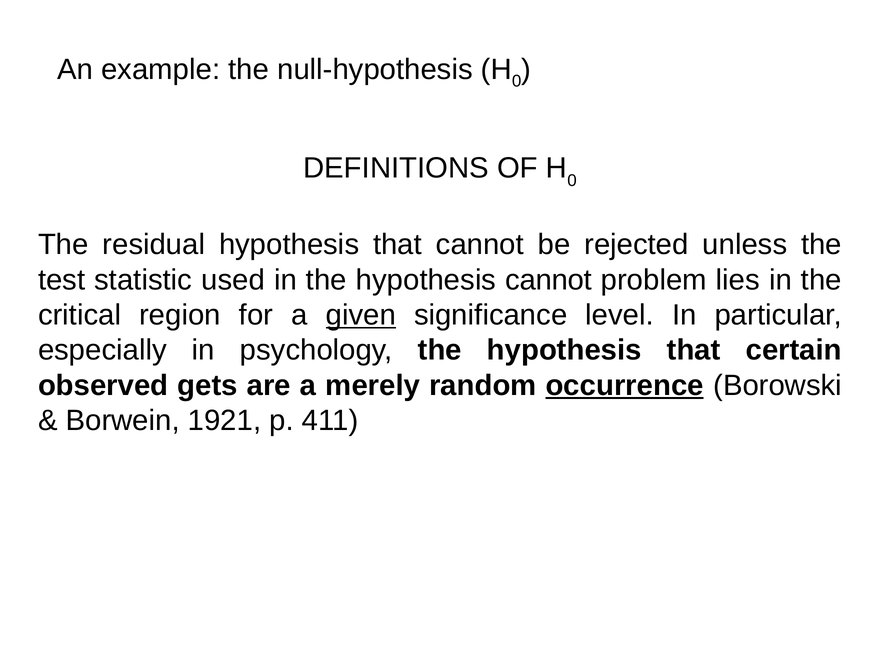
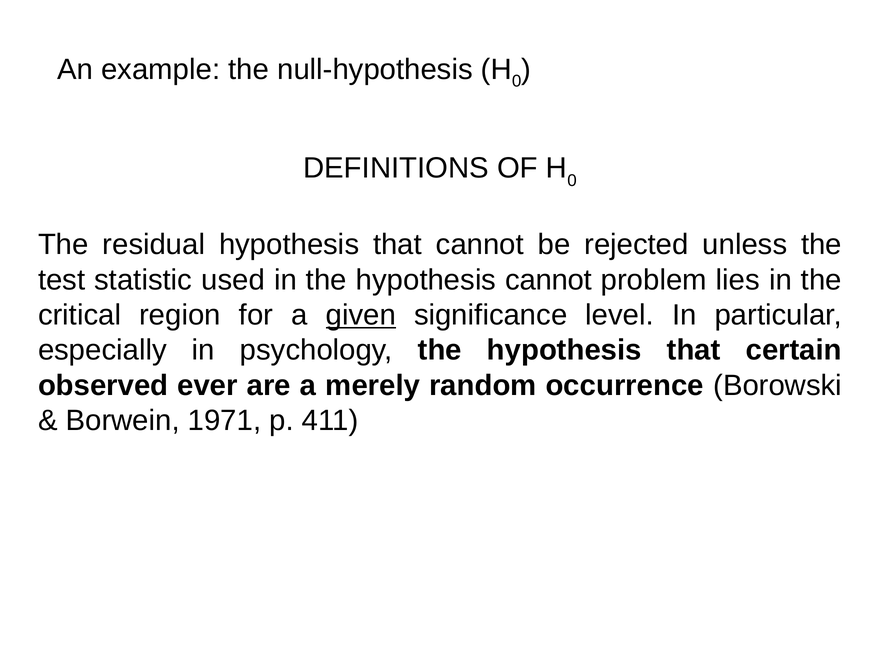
gets: gets -> ever (208, 385)
occurrence underline: present -> none (625, 385)
1921: 1921 -> 1971 (225, 421)
